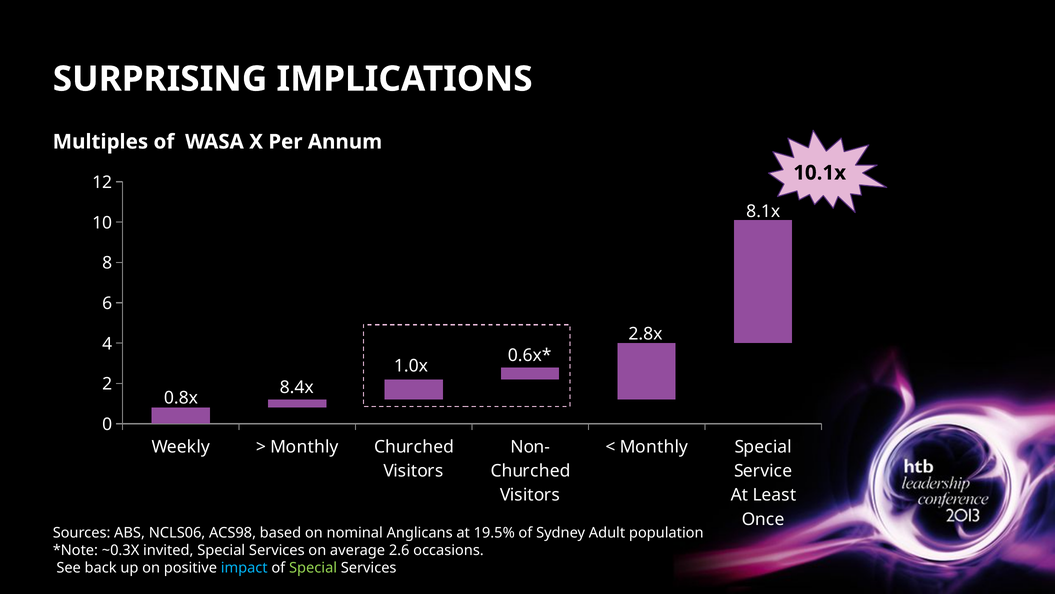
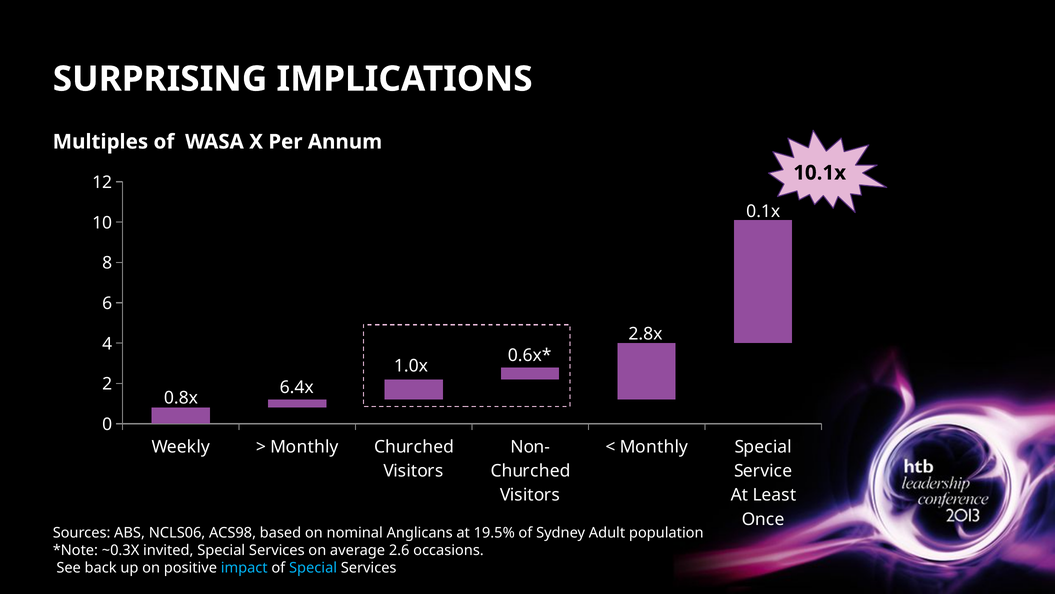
8.1x: 8.1x -> 0.1x (763, 211)
8.4x: 8.4x -> 6.4x (297, 387)
Special colour: light green -> light blue (313, 567)
